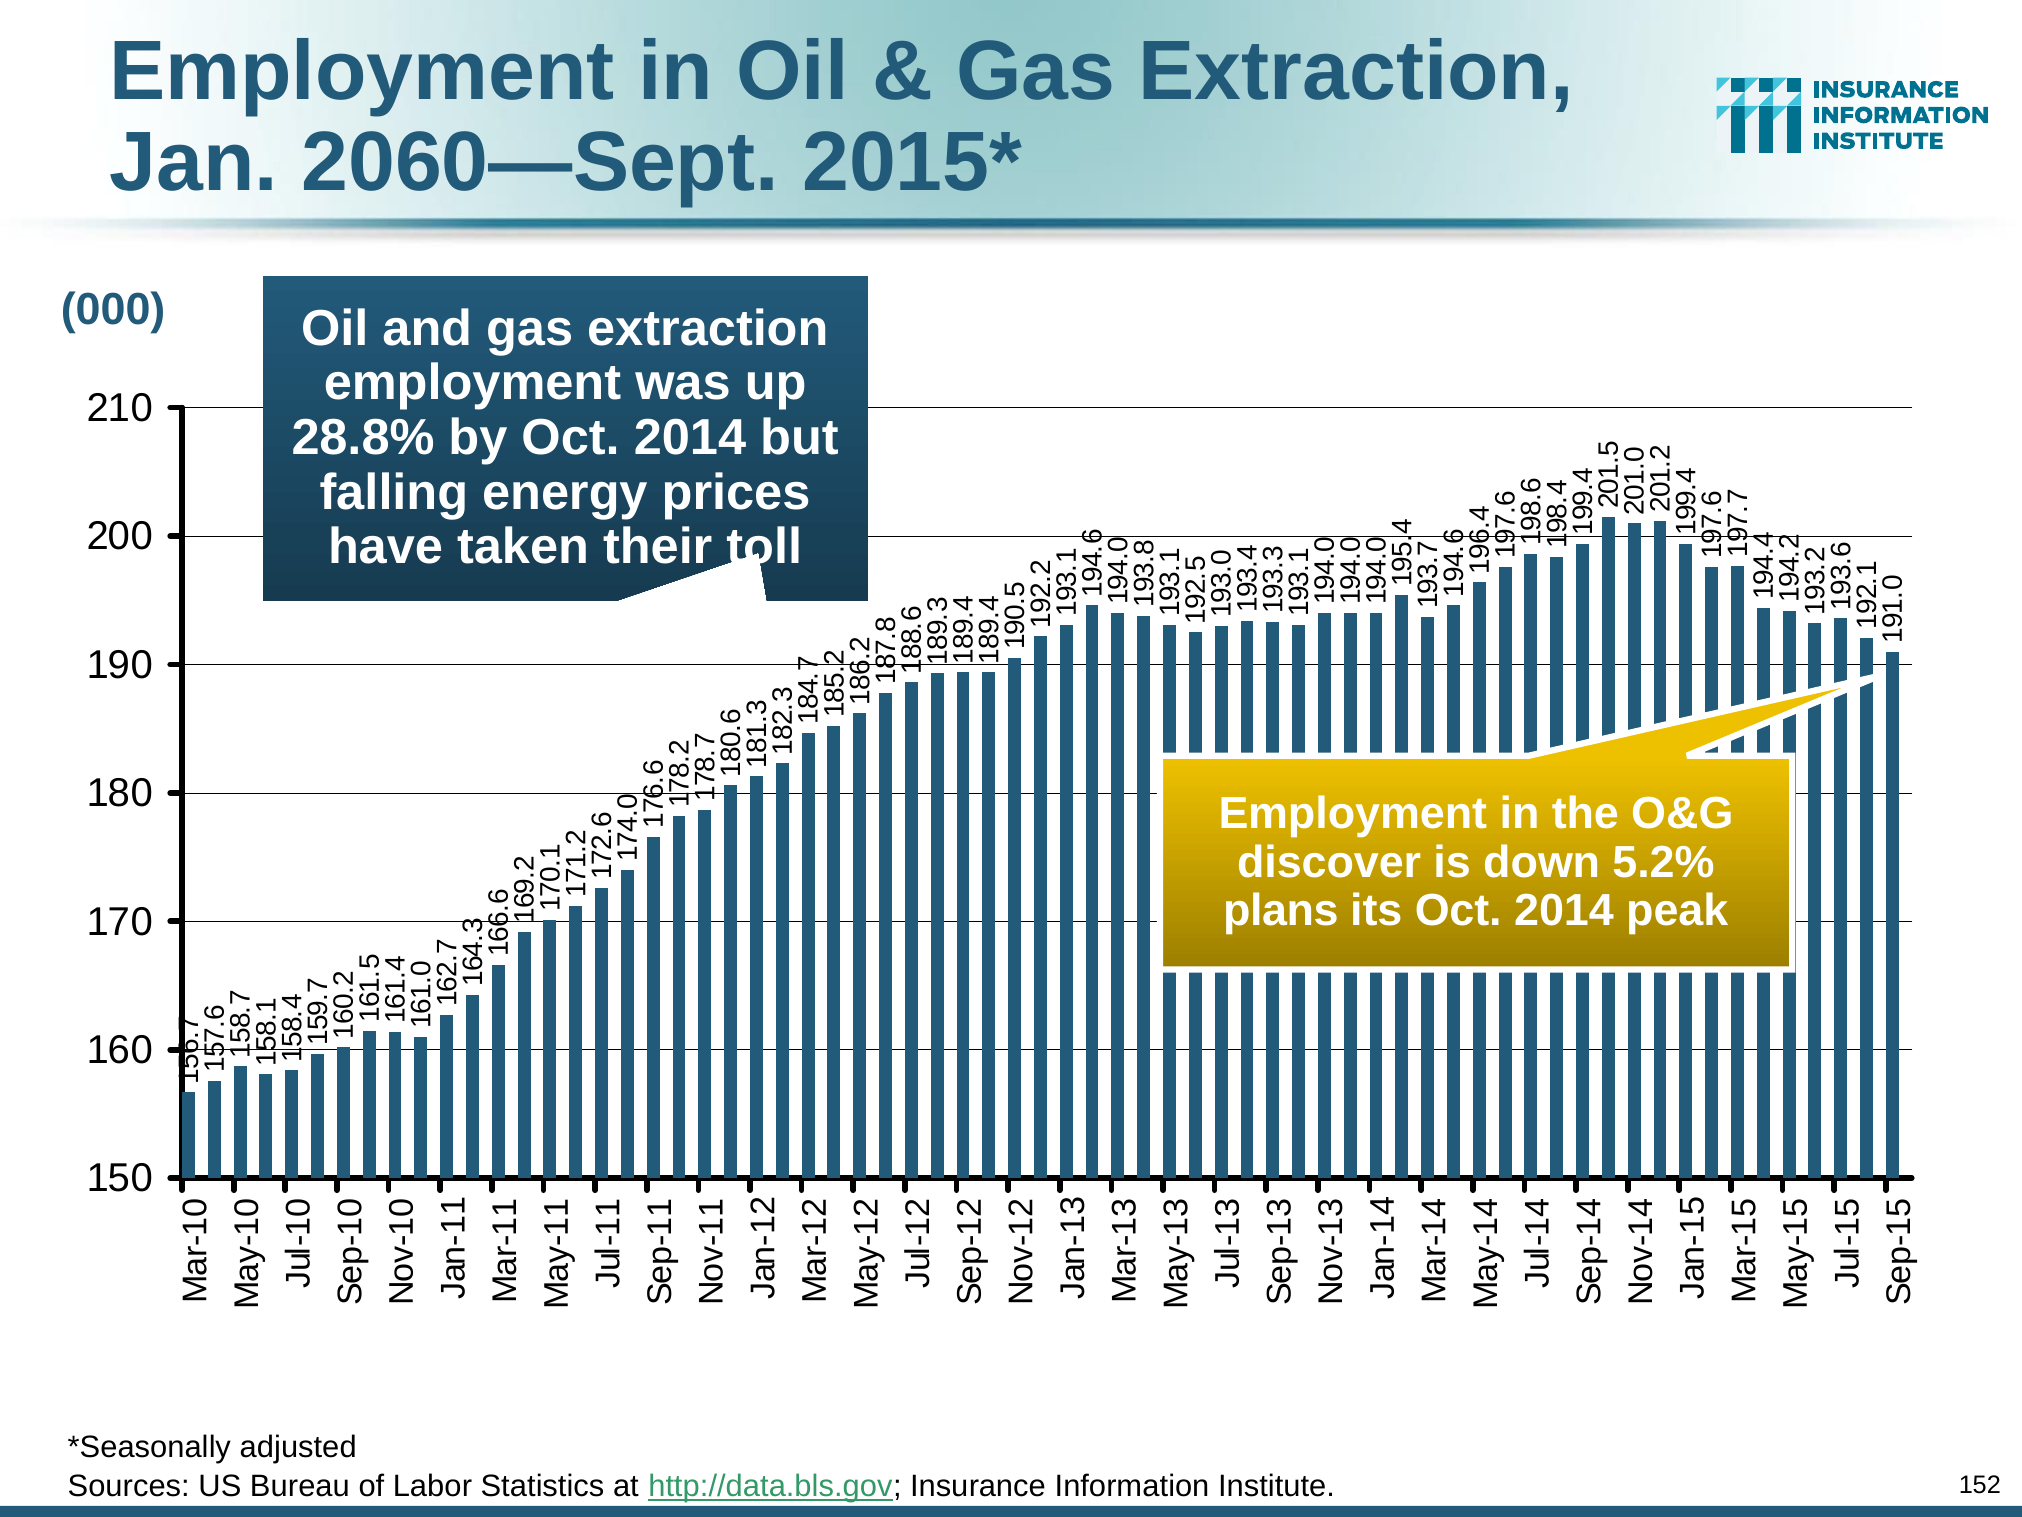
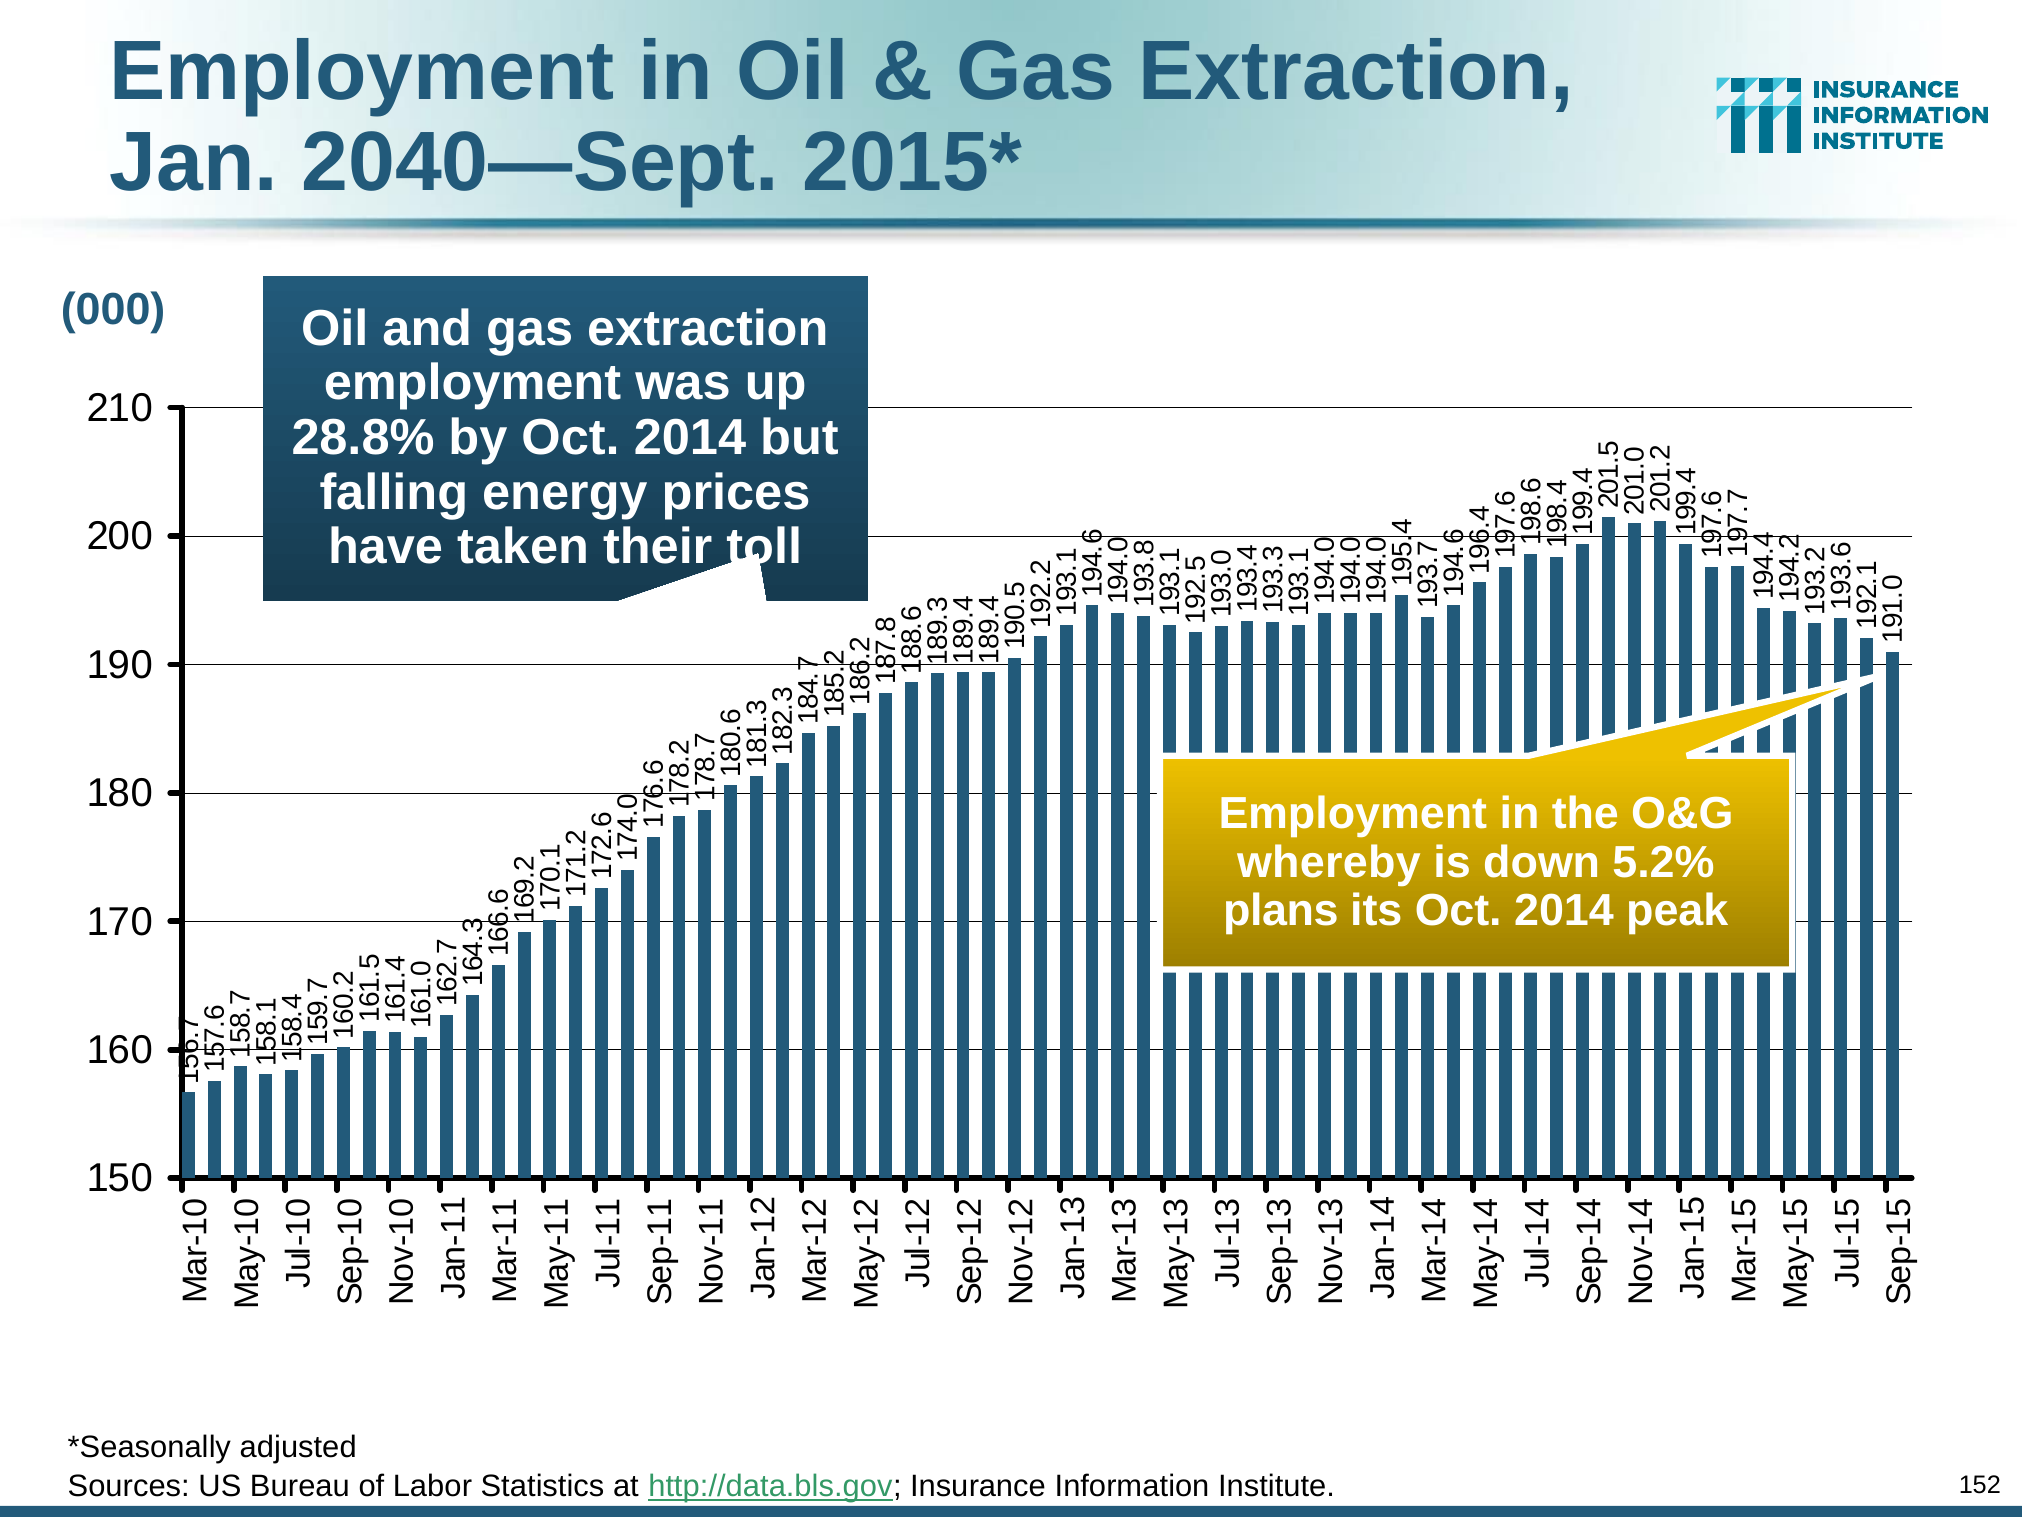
2060—Sept: 2060—Sept -> 2040—Sept (540, 163)
discover: discover -> whereby (1329, 862)
